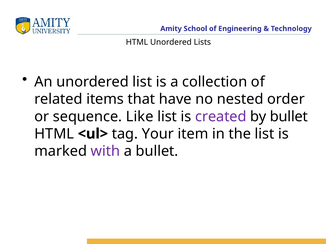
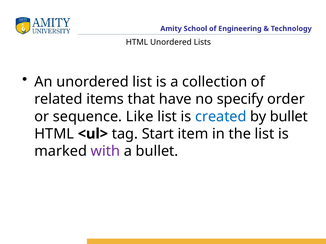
nested: nested -> specify (240, 99)
created colour: purple -> blue (221, 117)
Your: Your -> Start (158, 134)
